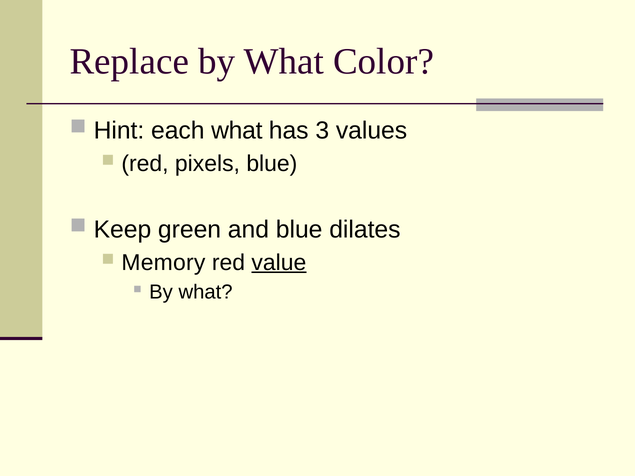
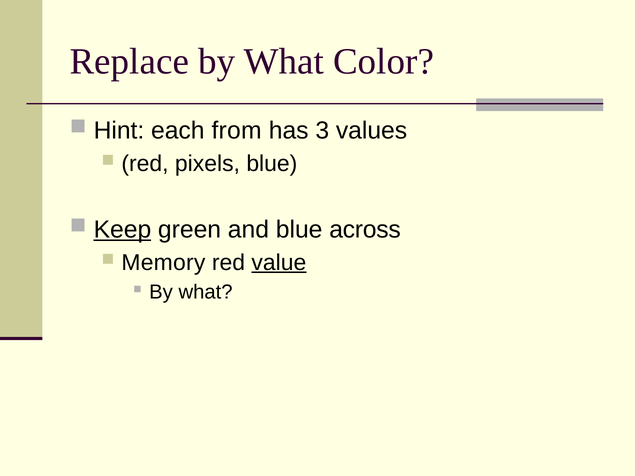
each what: what -> from (237, 131)
Keep underline: none -> present (122, 230)
dilates: dilates -> across (365, 230)
